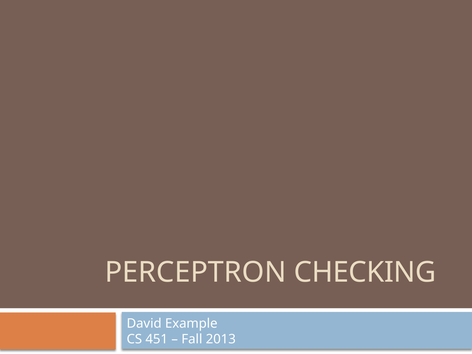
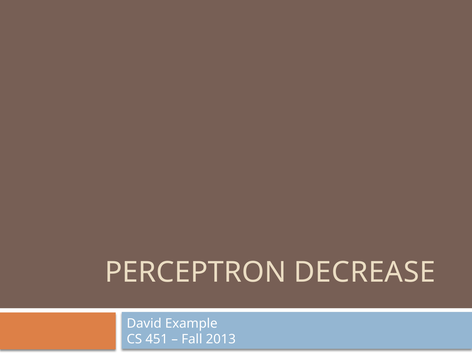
CHECKING: CHECKING -> DECREASE (365, 272)
